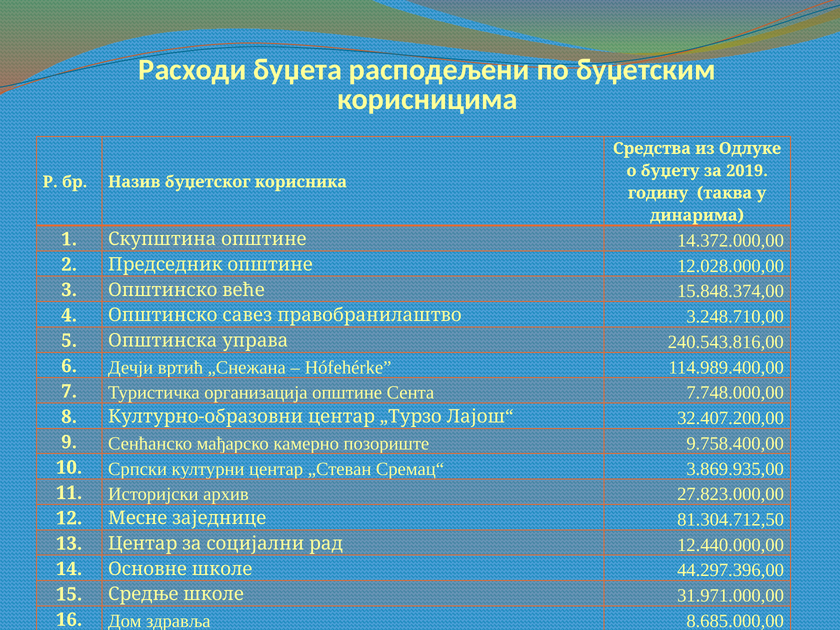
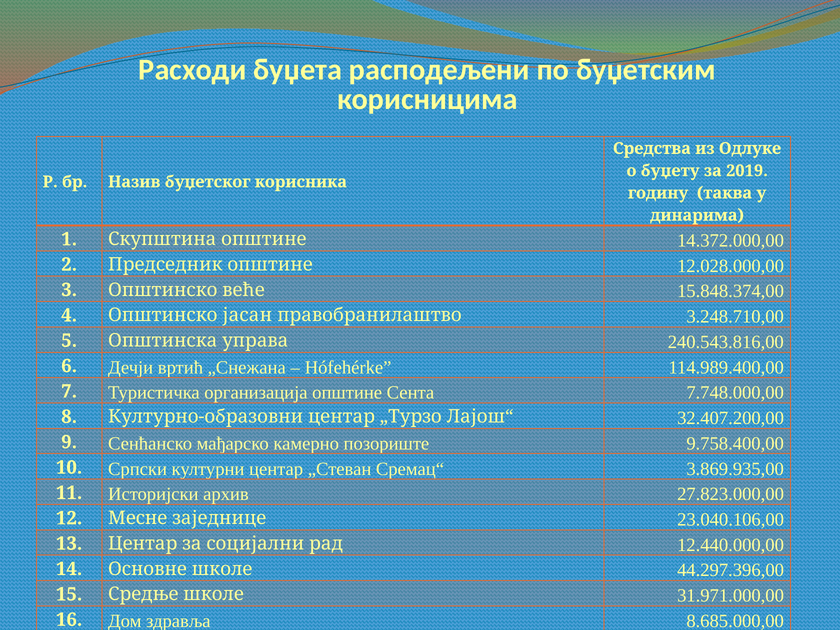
савез: савез -> јасан (247, 315)
81.304.712,50: 81.304.712,50 -> 23.040.106,00 (731, 520)
